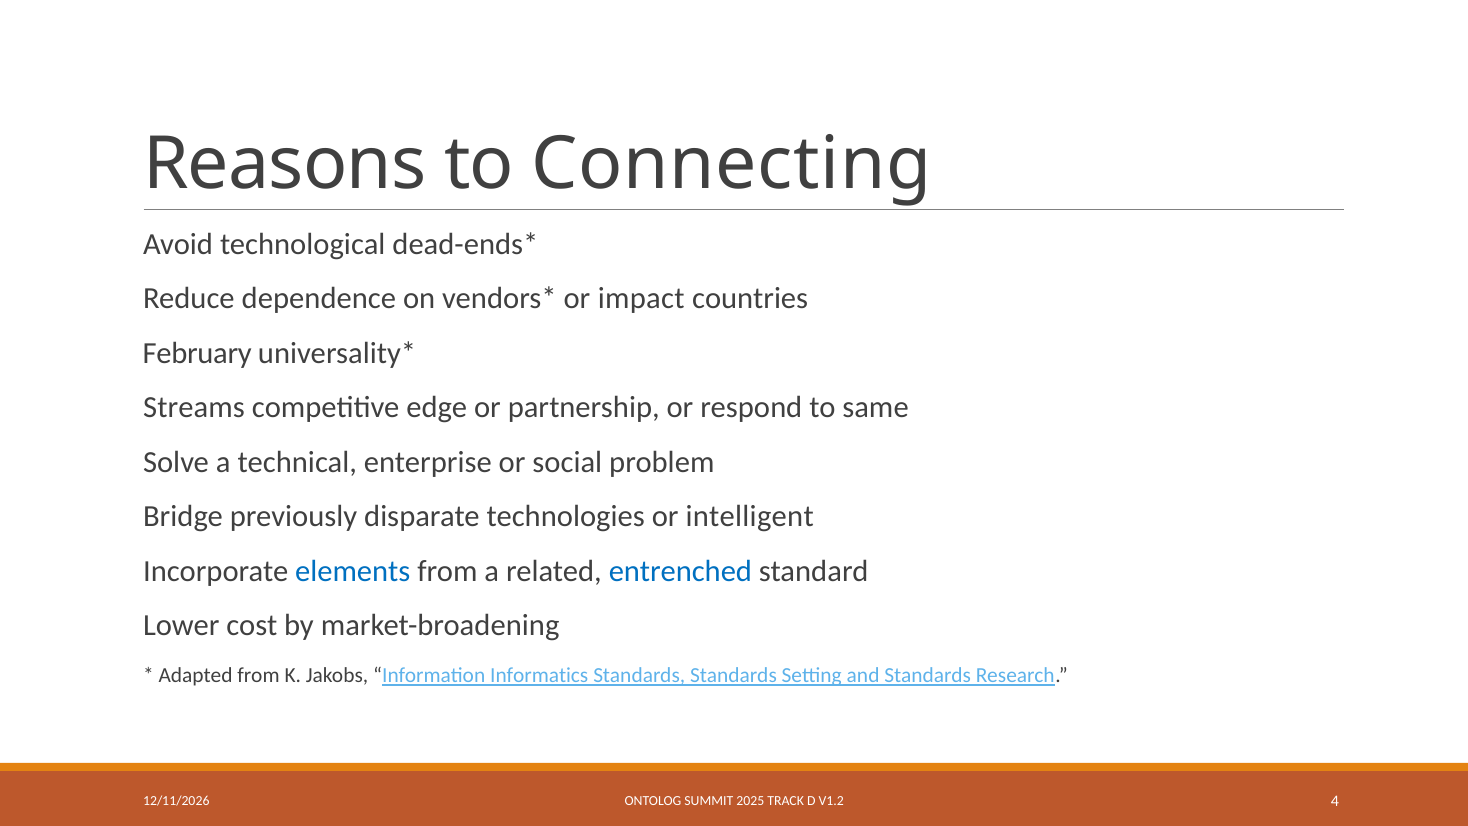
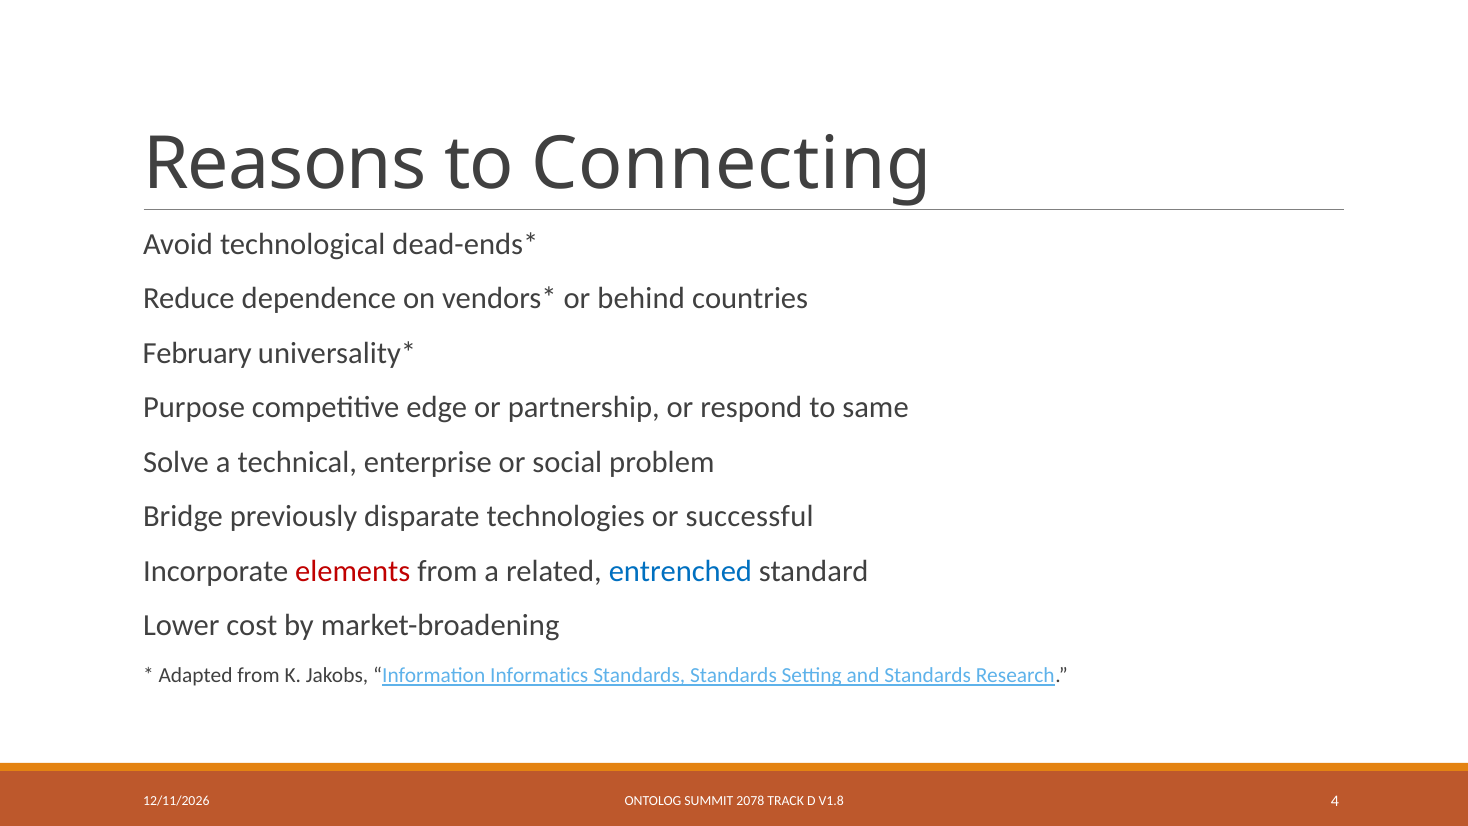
impact: impact -> behind (641, 299)
Streams: Streams -> Purpose (194, 408)
intelligent: intelligent -> successful (750, 517)
elements colour: blue -> red (353, 571)
2025: 2025 -> 2078 (750, 801)
V1.2: V1.2 -> V1.8 (831, 801)
